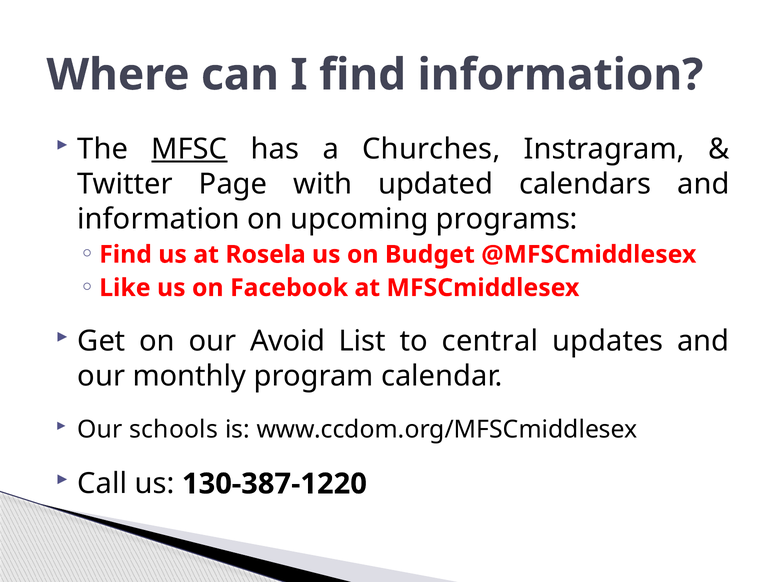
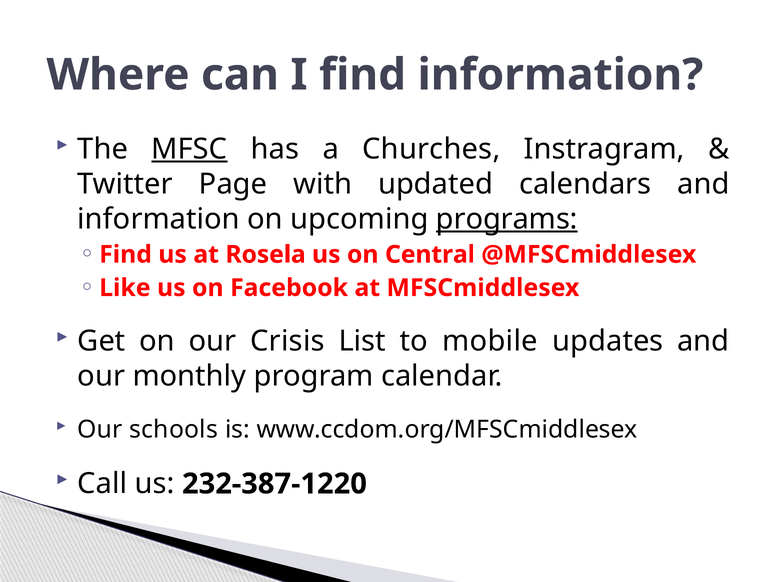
programs underline: none -> present (507, 219)
Budget: Budget -> Central (430, 255)
Avoid: Avoid -> Crisis (287, 341)
central: central -> mobile (490, 341)
130-387-1220: 130-387-1220 -> 232-387-1220 (274, 484)
